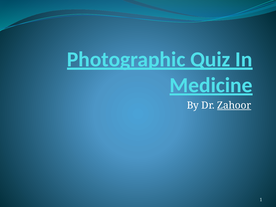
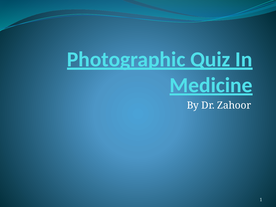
Zahoor underline: present -> none (234, 105)
